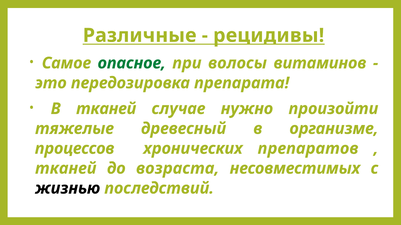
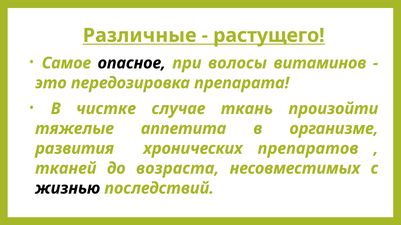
рецидивы: рецидивы -> растущего (269, 35)
опасное colour: green -> black (132, 63)
В тканей: тканей -> чистке (106, 109)
нужно: нужно -> ткань (247, 109)
древесный: древесный -> аппетита (184, 129)
процессов: процессов -> развития (75, 149)
